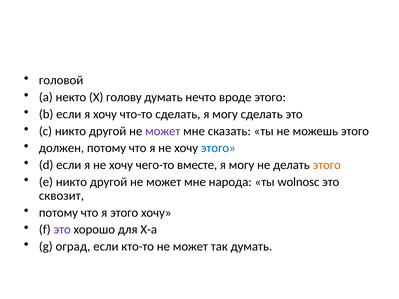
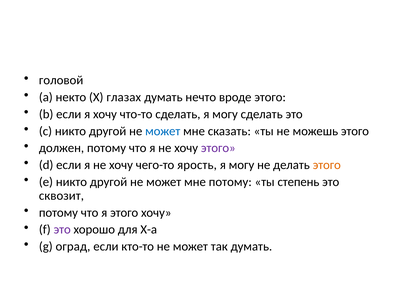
голову: голову -> глазах (124, 97)
может colour: purple -> blue (163, 131)
этого colour: blue -> purple (218, 148)
вместе: вместе -> ярость (197, 165)
мне народа: народа -> потому (230, 182)
wolnosc: wolnosc -> степень (298, 182)
